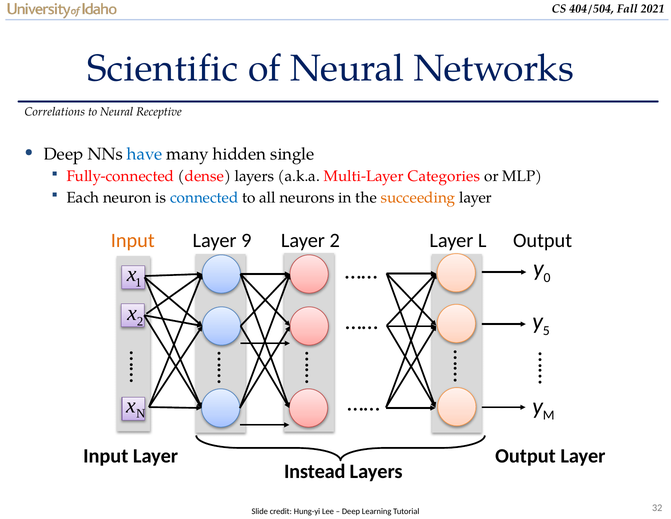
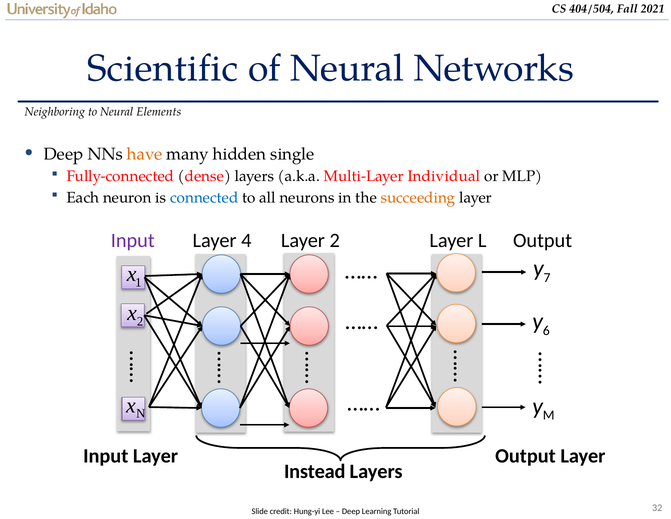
Correlations: Correlations -> Neighboring (55, 112)
Receptive: Receptive -> Elements (159, 112)
have colour: blue -> orange (145, 154)
Categories: Categories -> Individual (444, 176)
Input colour: orange -> purple (133, 240)
9: 9 -> 4 (246, 240)
0: 0 -> 7 (547, 277)
5: 5 -> 6 (546, 331)
